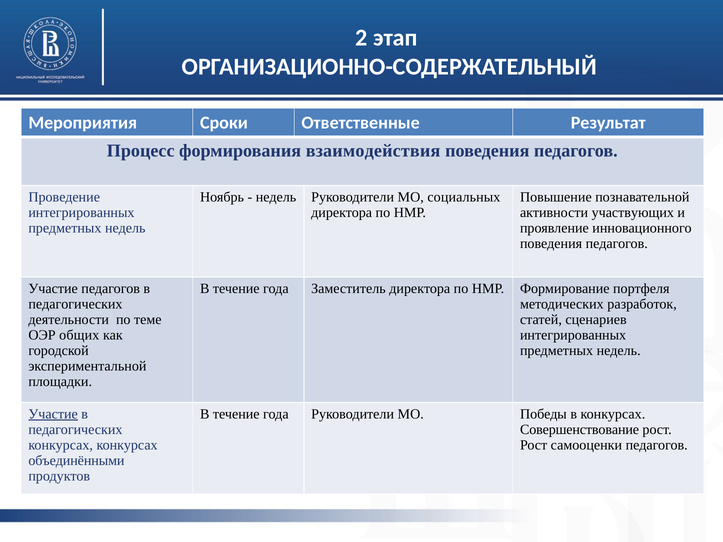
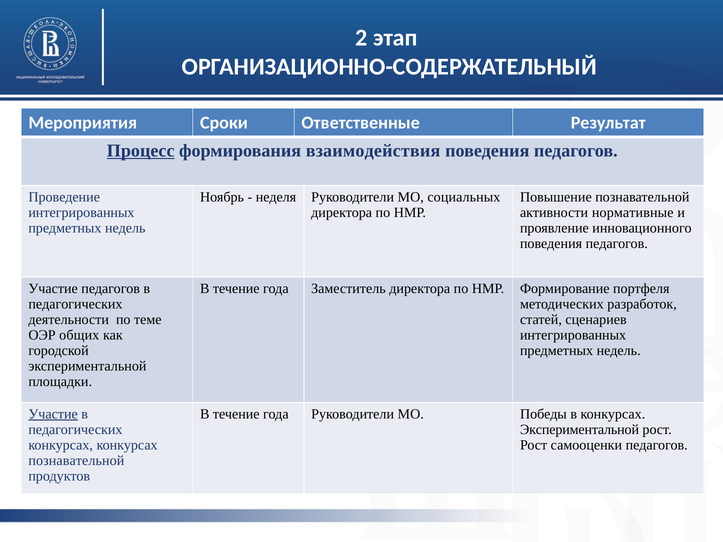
Процесс underline: none -> present (141, 151)
недель: недель -> неделя (276, 197)
участвующих: участвующих -> нормативные (633, 213)
Совершенствование: Совершенствование -> Экспериментальной (580, 430)
объединёнными: объединёнными -> познавательной (76, 461)
